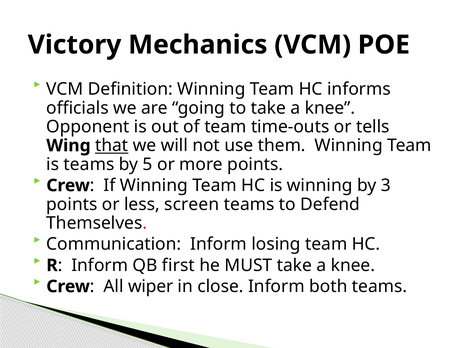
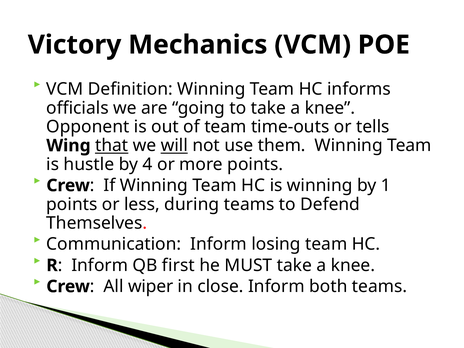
will underline: none -> present (174, 146)
is teams: teams -> hustle (89, 164)
5: 5 -> 4 (148, 164)
3: 3 -> 1 (386, 185)
screen: screen -> during (192, 204)
